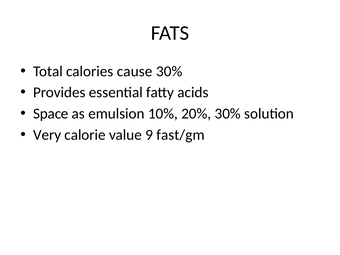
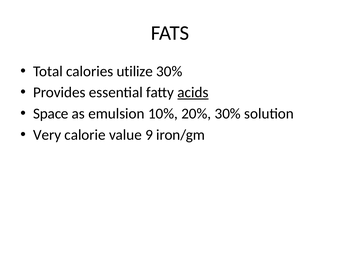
cause: cause -> utilize (135, 71)
acids underline: none -> present (193, 92)
fast/gm: fast/gm -> iron/gm (181, 135)
